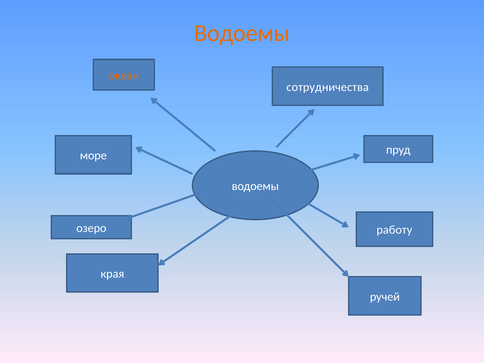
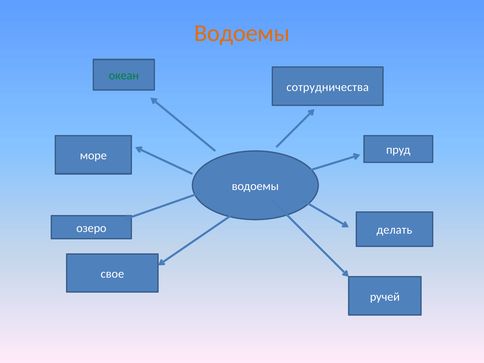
океан colour: orange -> green (124, 76)
работу: работу -> делать (394, 230)
края: края -> свое (112, 274)
